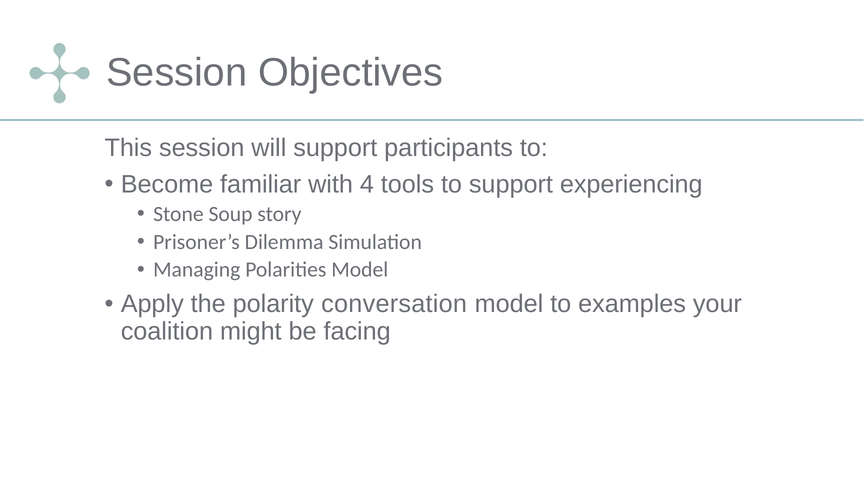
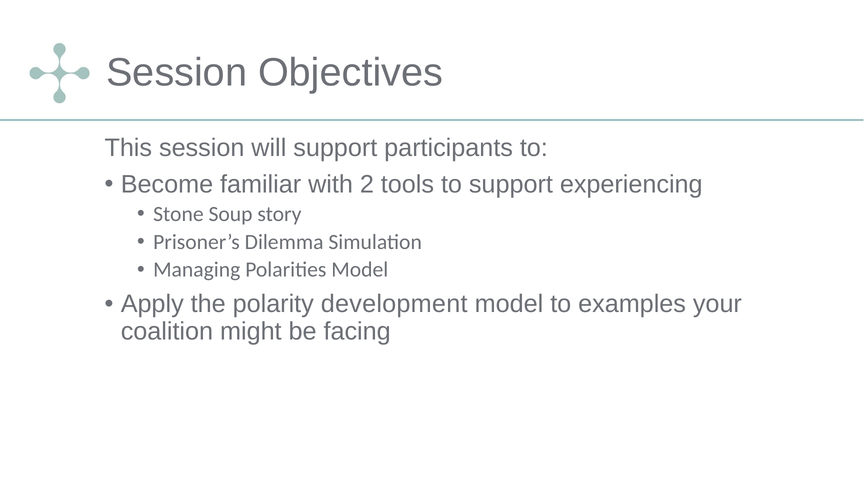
4: 4 -> 2 (367, 184)
conversation: conversation -> development (394, 304)
